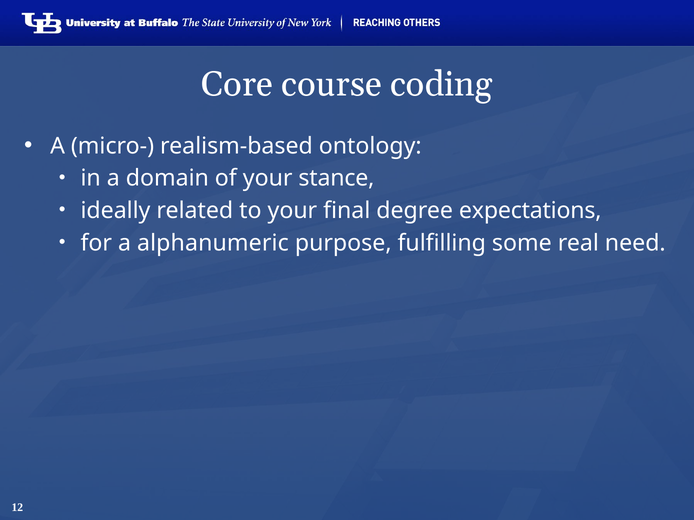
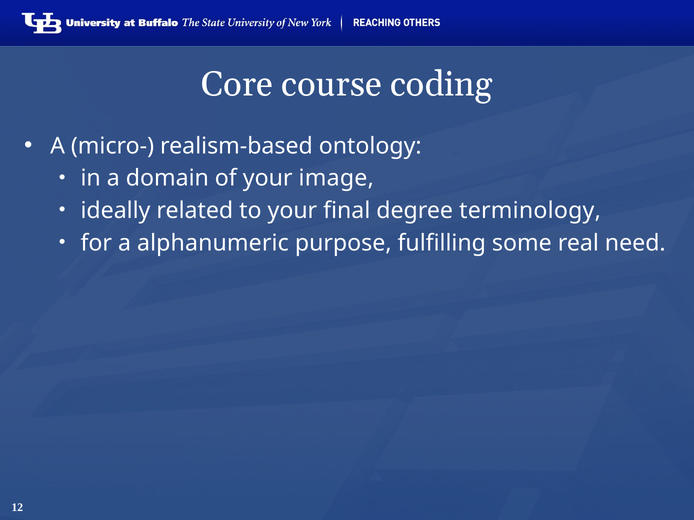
stance: stance -> image (336, 179)
expectations: expectations -> terminology (530, 211)
